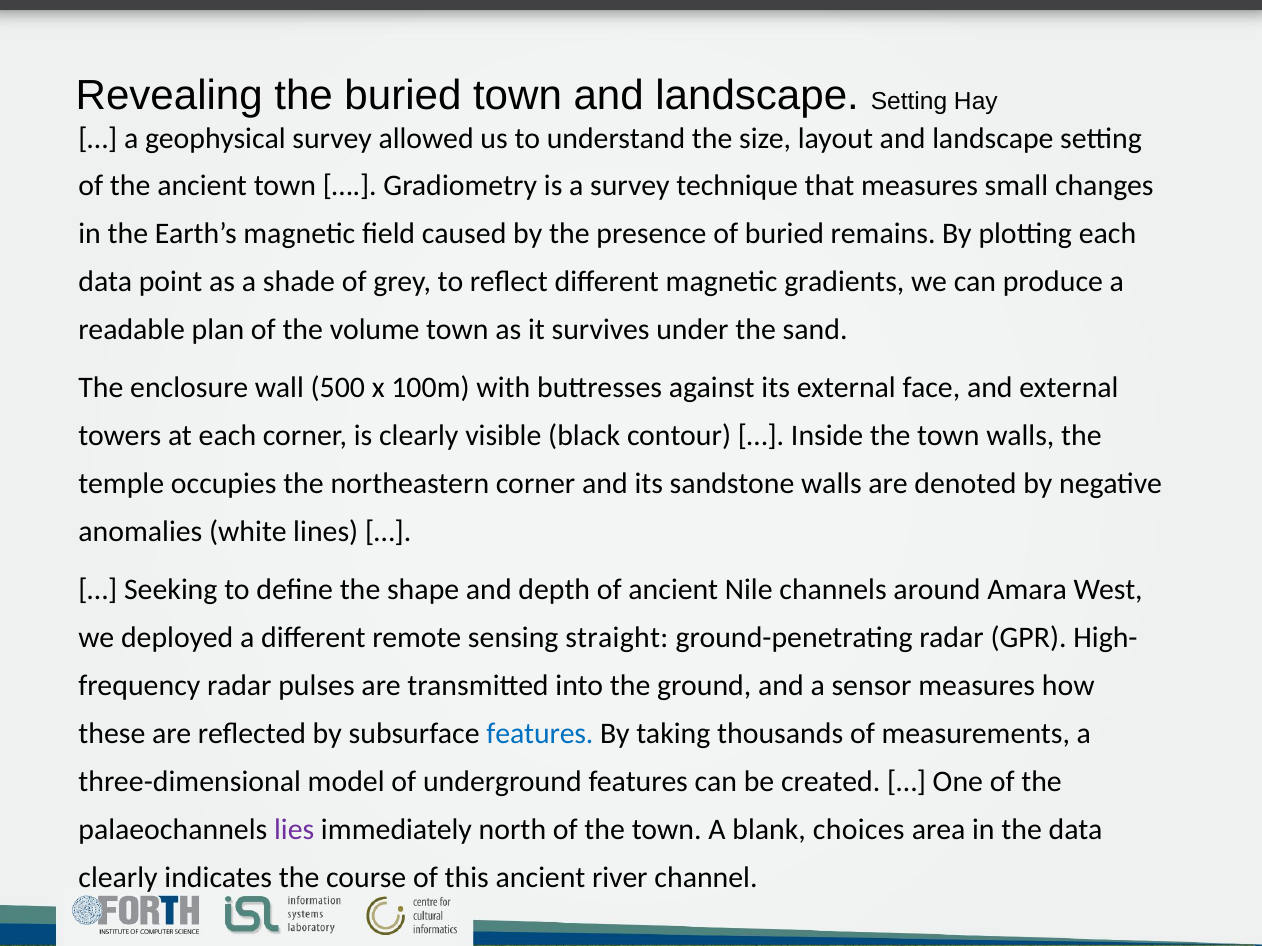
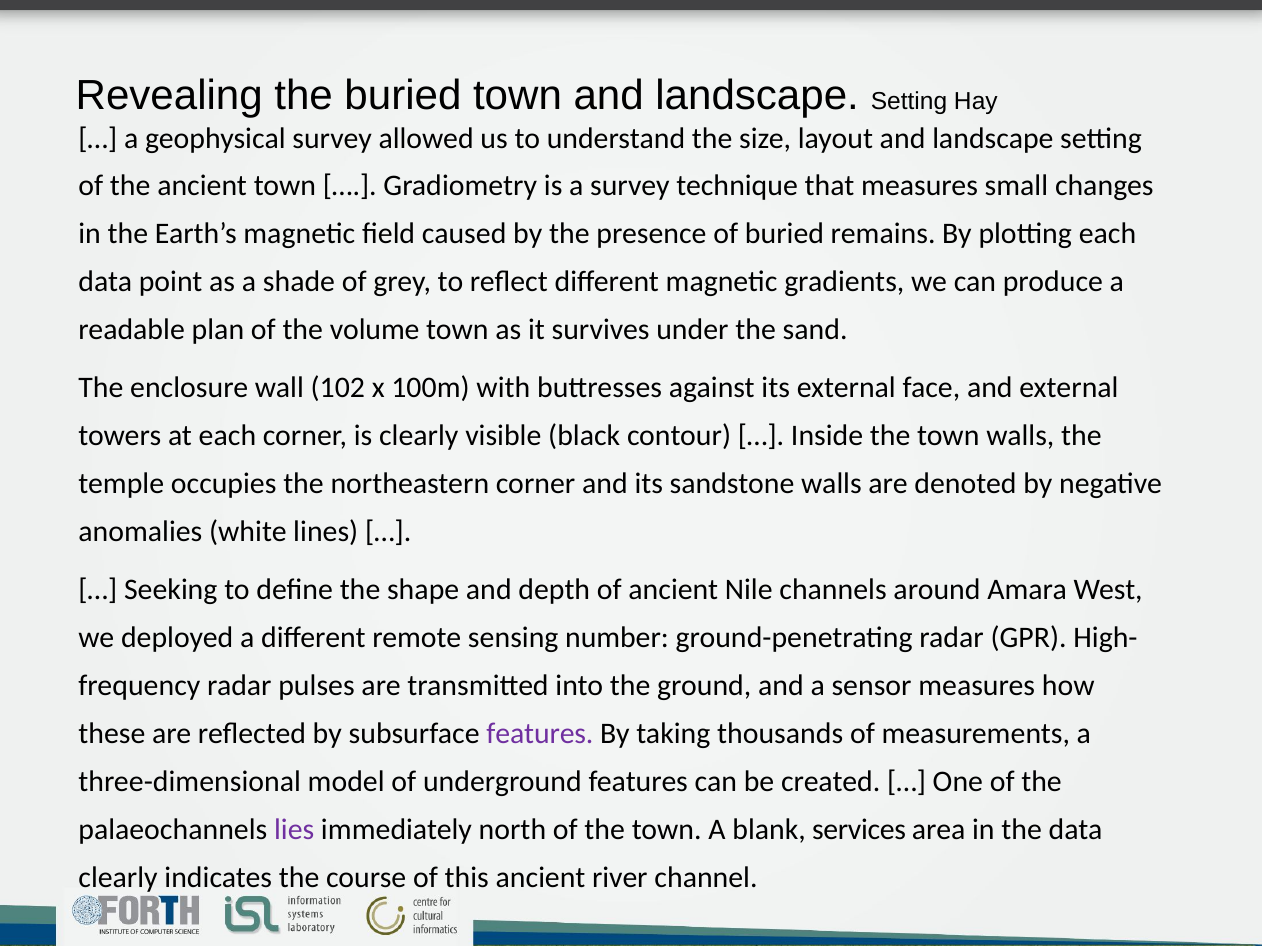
500: 500 -> 102 (338, 388)
straight: straight -> number (617, 638)
features colour: blue -> purple (540, 734)
choices: choices -> services (859, 830)
